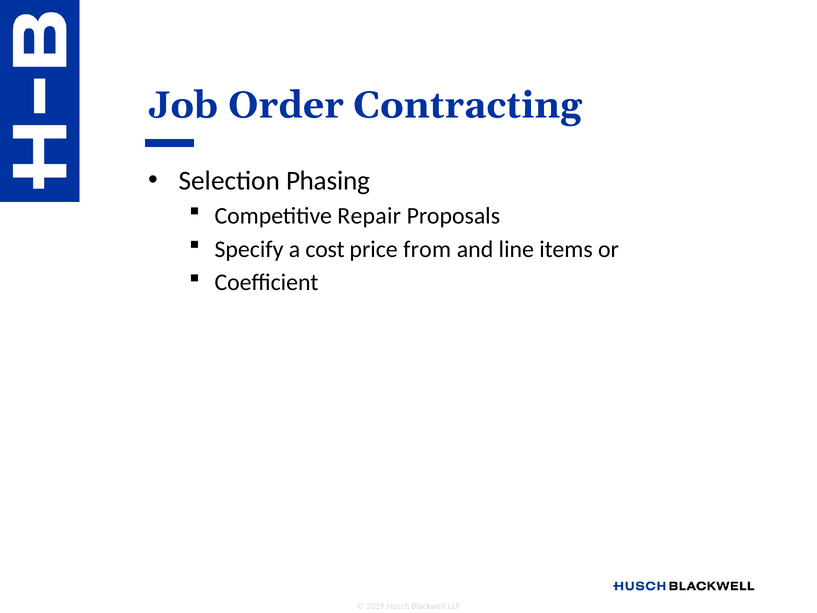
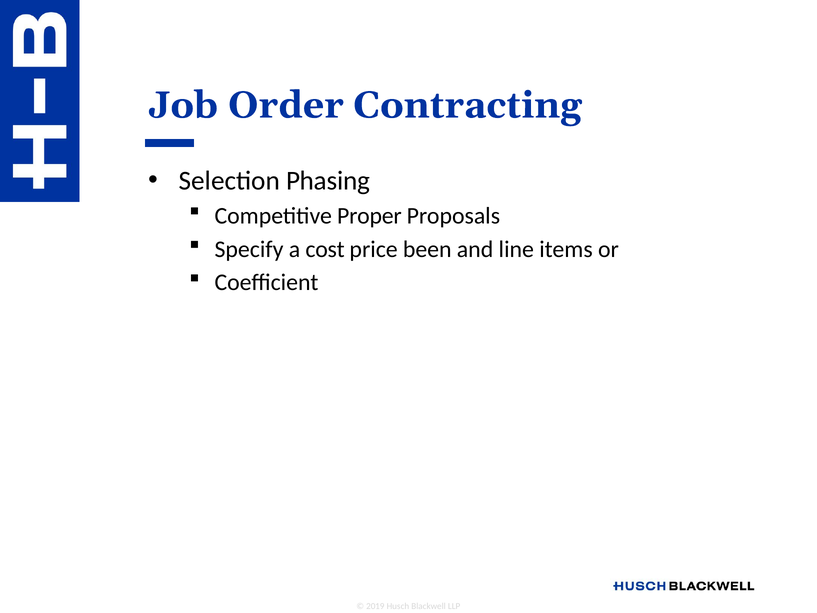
Repair: Repair -> Proper (369, 216)
from: from -> been (427, 249)
